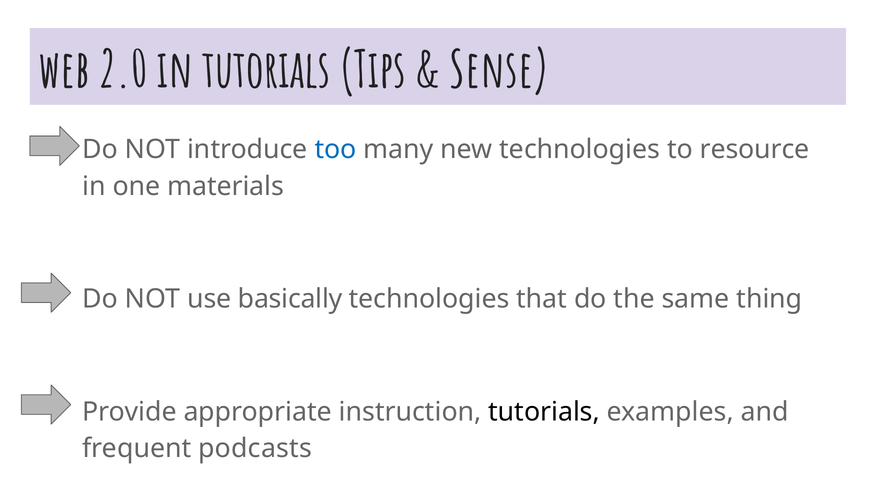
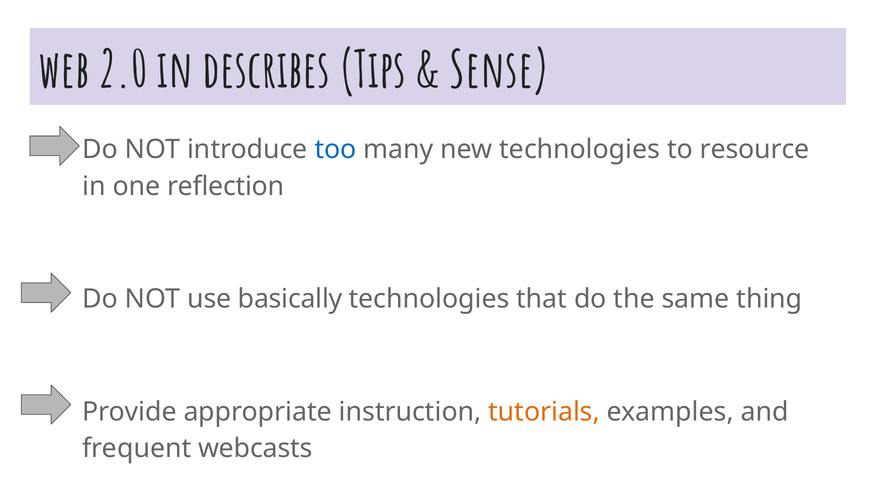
in tutorials: tutorials -> describes (266, 71)
materials: materials -> reflection (226, 186)
tutorials colour: black -> orange (544, 412)
podcasts: podcasts -> webcasts (255, 448)
